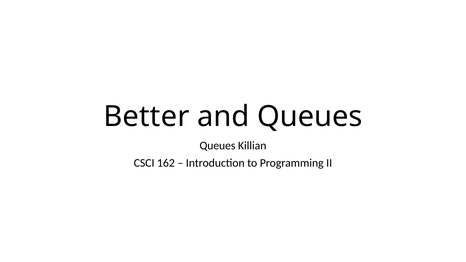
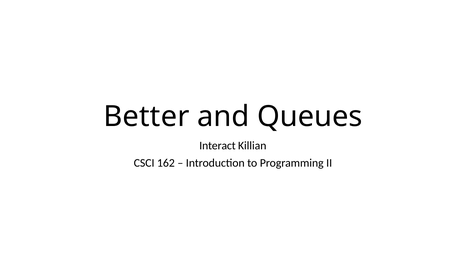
Queues: Queues -> Interact (218, 146)
